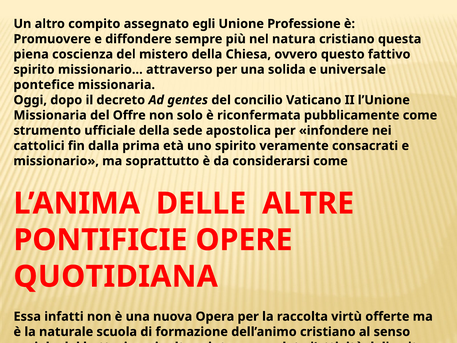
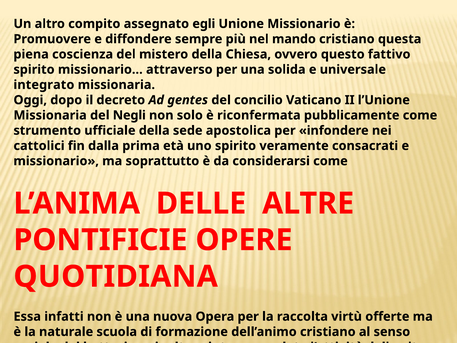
Unione Professione: Professione -> Missionario (304, 24)
natura: natura -> mando (294, 39)
pontefice: pontefice -> integrato (44, 85)
Offre: Offre -> Negli (129, 115)
